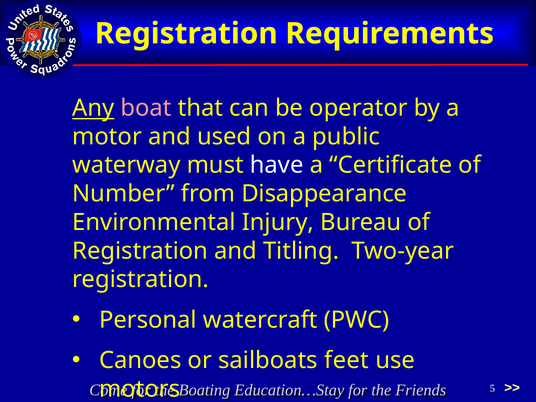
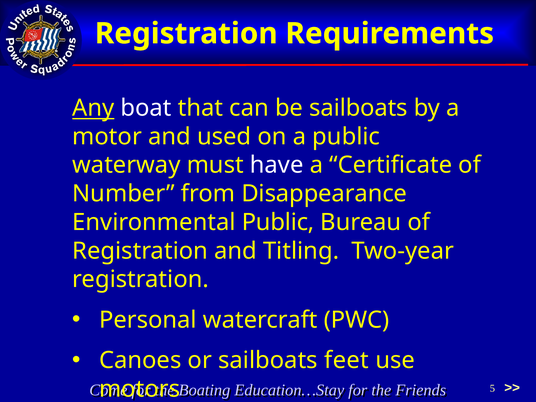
boat colour: pink -> white (146, 108)
be operator: operator -> sailboats (358, 108)
Environmental Injury: Injury -> Public (278, 222)
